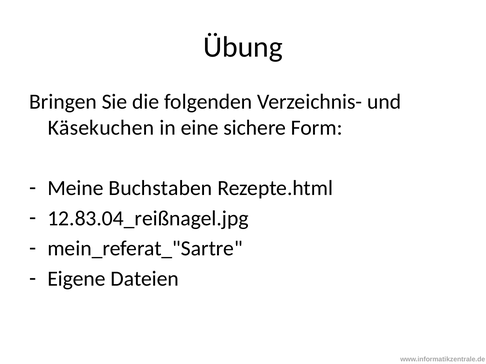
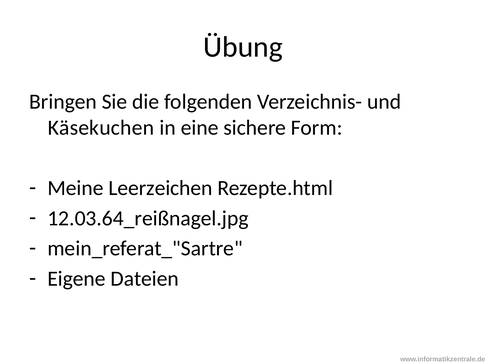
Buchstaben: Buchstaben -> Leerzeichen (161, 188)
12.83.04_reißnagel.jpg: 12.83.04_reißnagel.jpg -> 12.03.64_reißnagel.jpg (148, 219)
